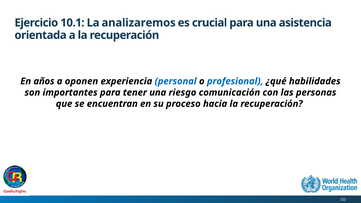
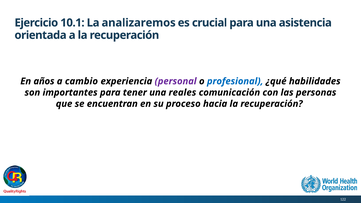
oponen: oponen -> cambio (81, 81)
personal colour: blue -> purple (176, 81)
riesgo: riesgo -> reales (182, 93)
